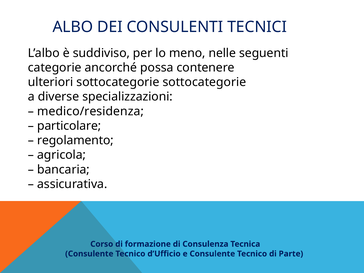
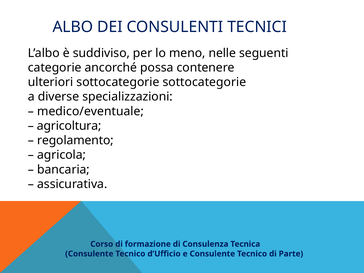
medico/residenza: medico/residenza -> medico/eventuale (90, 111)
particolare: particolare -> agricoltura (69, 126)
